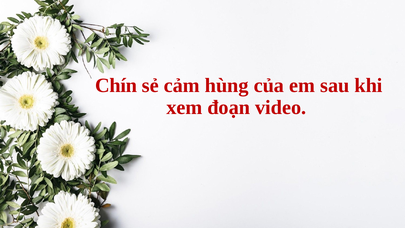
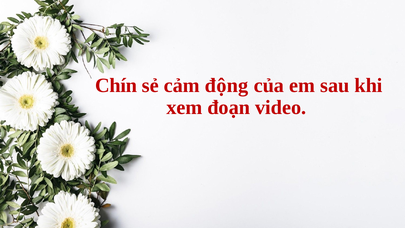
hùng: hùng -> động (227, 86)
